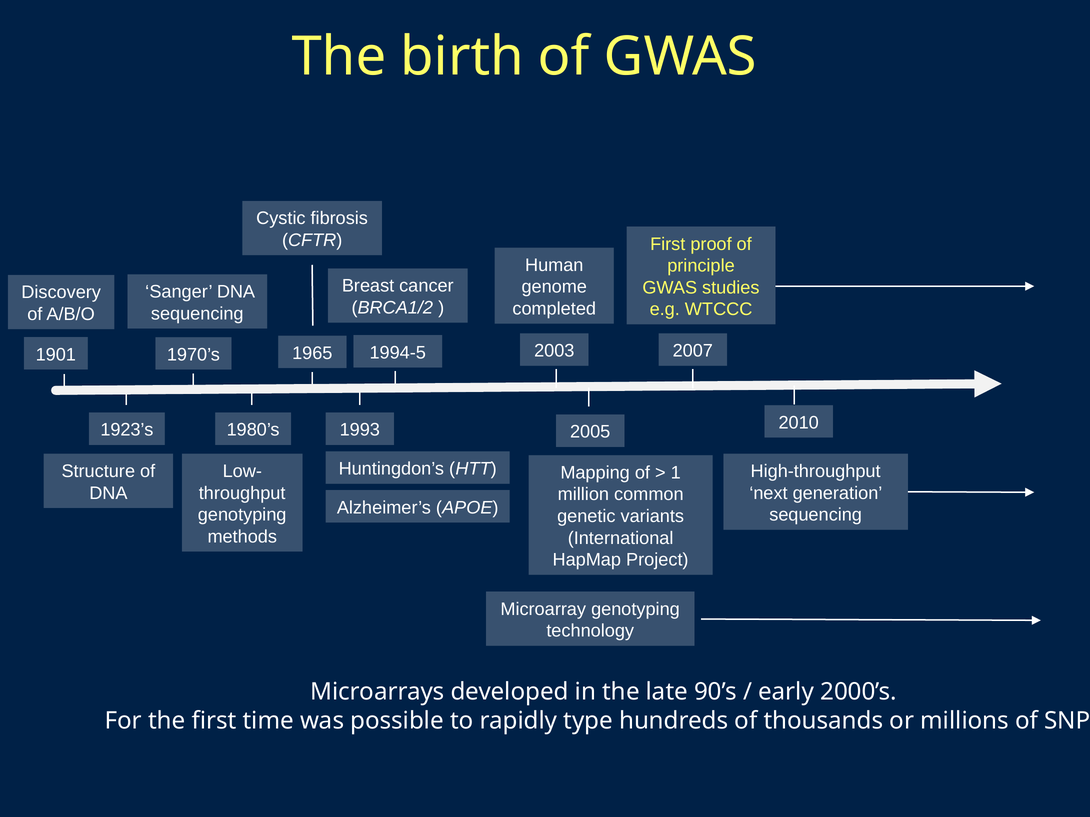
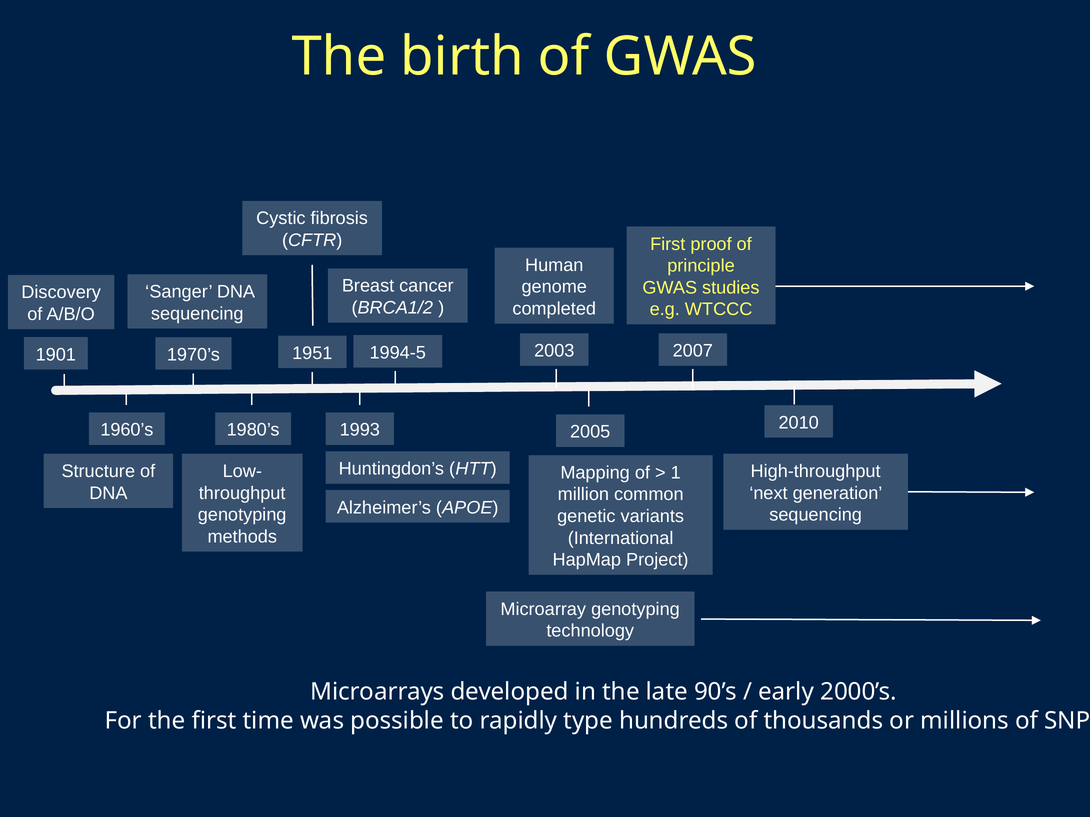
1965: 1965 -> 1951 (312, 353)
1923’s: 1923’s -> 1960’s (127, 430)
